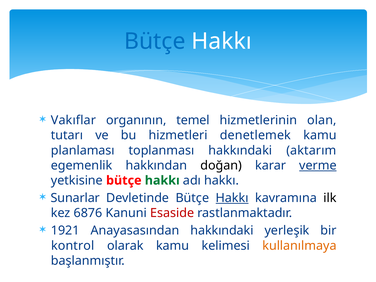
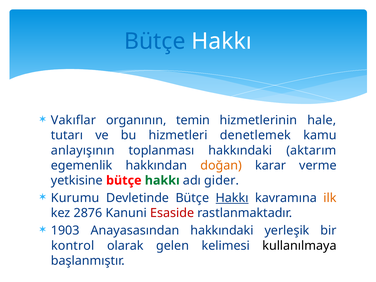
temel: temel -> temin (193, 120)
olan: olan -> hale (322, 120)
planlaması: planlaması -> anlayışının (83, 150)
doğan colour: black -> orange (221, 165)
verme underline: present -> none (318, 165)
adı hakkı: hakkı -> gider (222, 180)
Sunarlar: Sunarlar -> Kurumu (75, 198)
ilk colour: black -> orange (330, 198)
6876: 6876 -> 2876 (88, 213)
1921: 1921 -> 1903 (65, 231)
olarak kamu: kamu -> gelen (173, 246)
kullanılmaya colour: orange -> black (299, 246)
